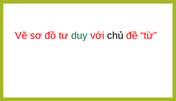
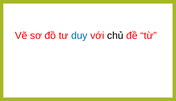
duy colour: green -> blue (79, 36)
